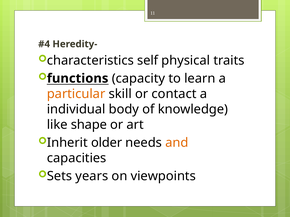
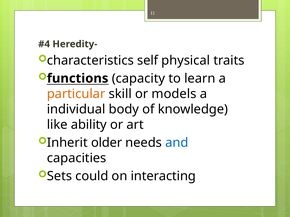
contact: contact -> models (174, 94)
shape: shape -> ability (89, 125)
and colour: orange -> blue (177, 143)
years: years -> could (92, 177)
viewpoints: viewpoints -> interacting (163, 177)
